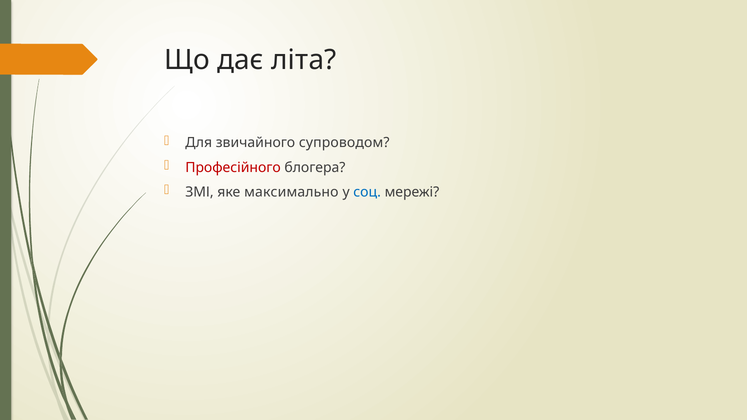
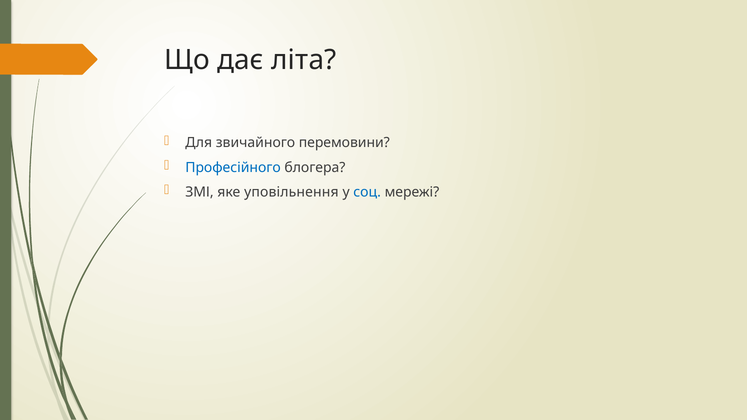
супроводом: супроводом -> перемовини (344, 143)
Професійного colour: red -> blue (233, 168)
максимально: максимально -> уповільнення (291, 192)
